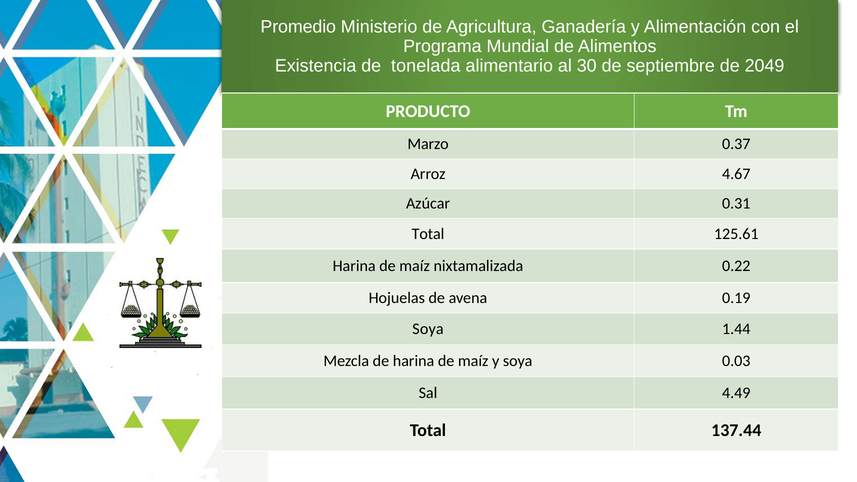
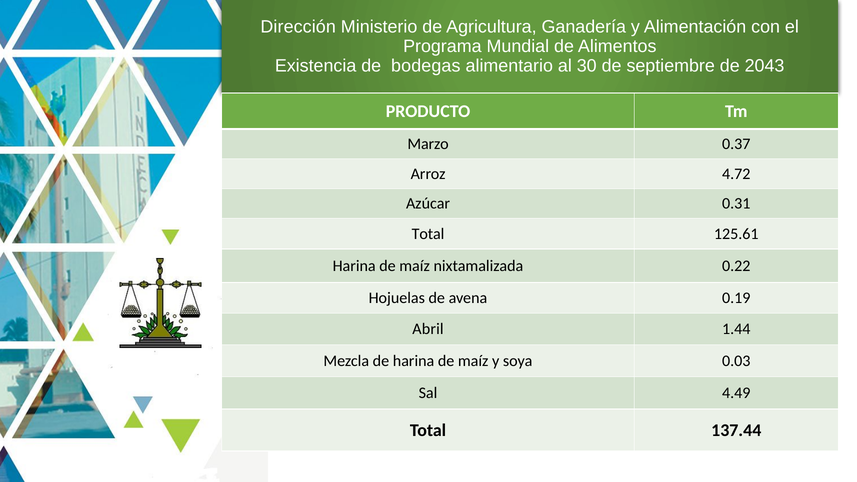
Promedio: Promedio -> Dirección (298, 27)
tonelada: tonelada -> bodegas (426, 66)
2049: 2049 -> 2043 (765, 66)
4.67: 4.67 -> 4.72 (736, 174)
Soya: Soya -> Abril (428, 329)
